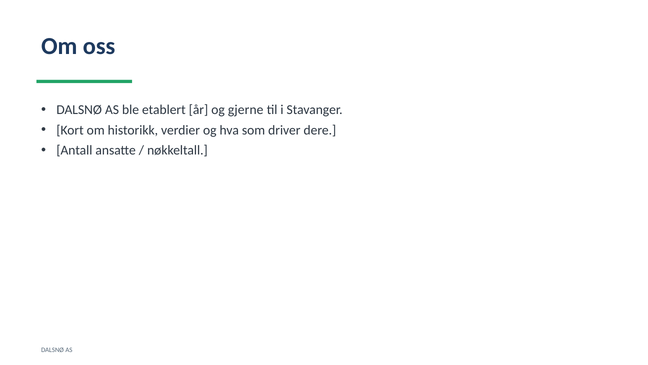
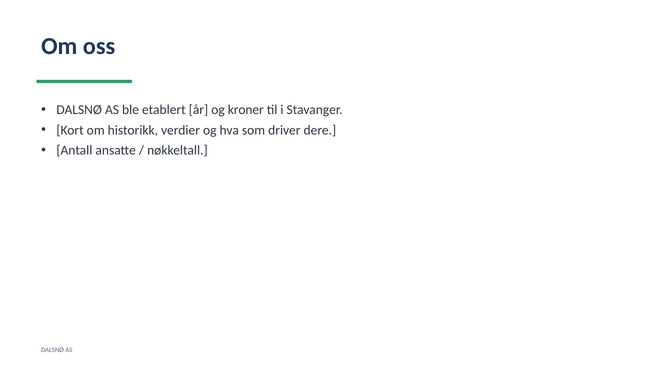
gjerne: gjerne -> kroner (246, 110)
